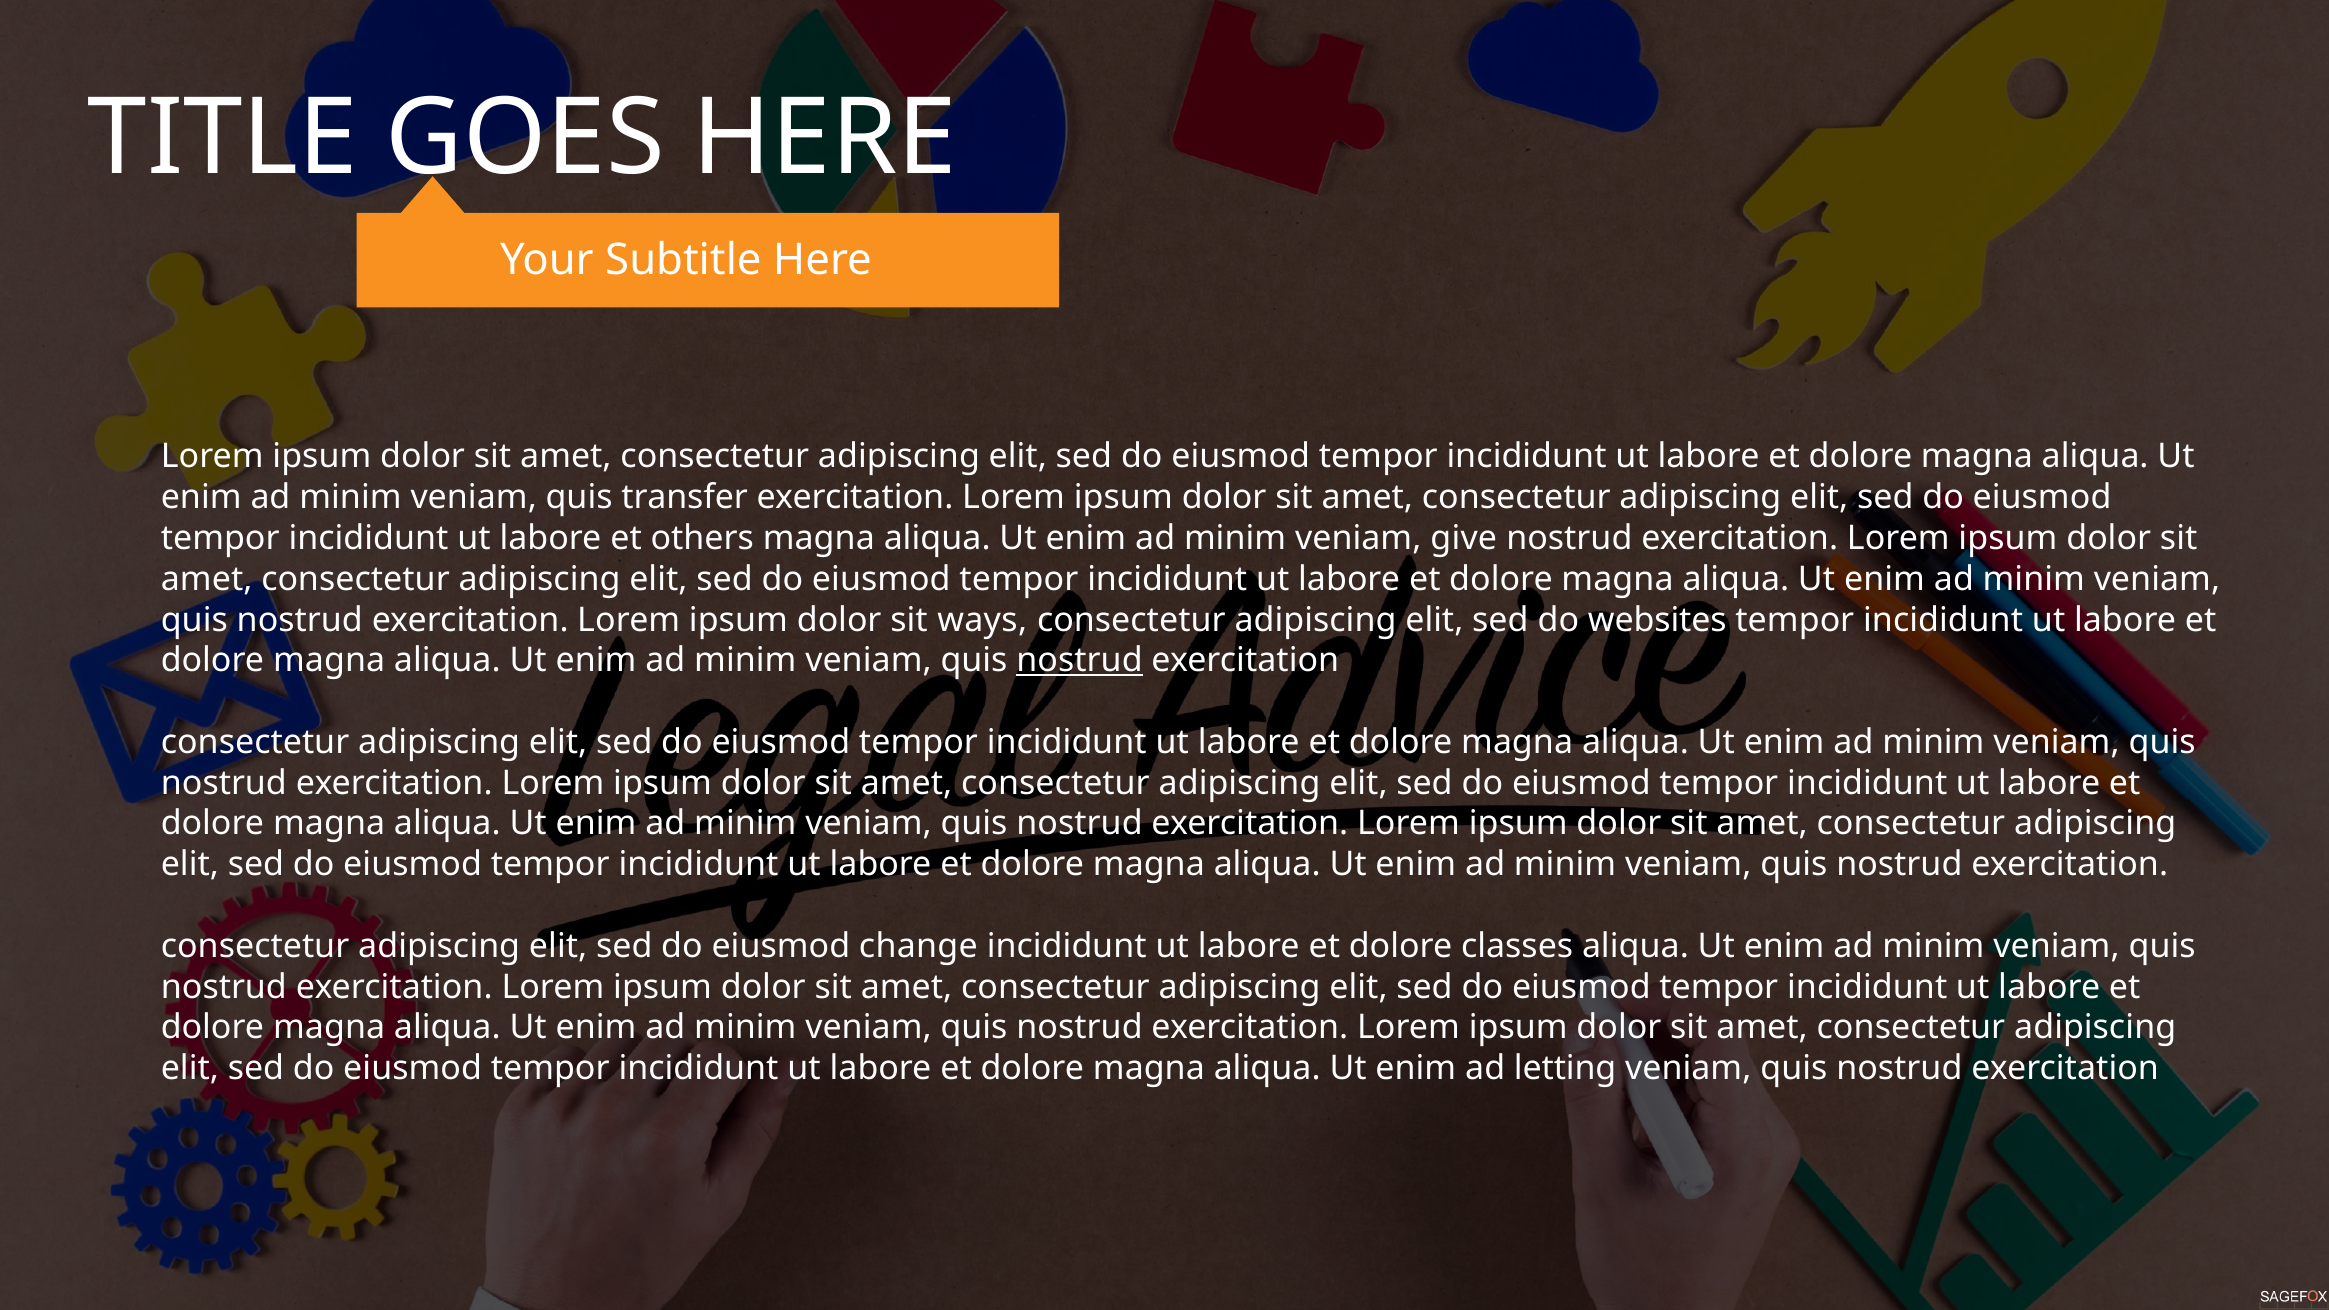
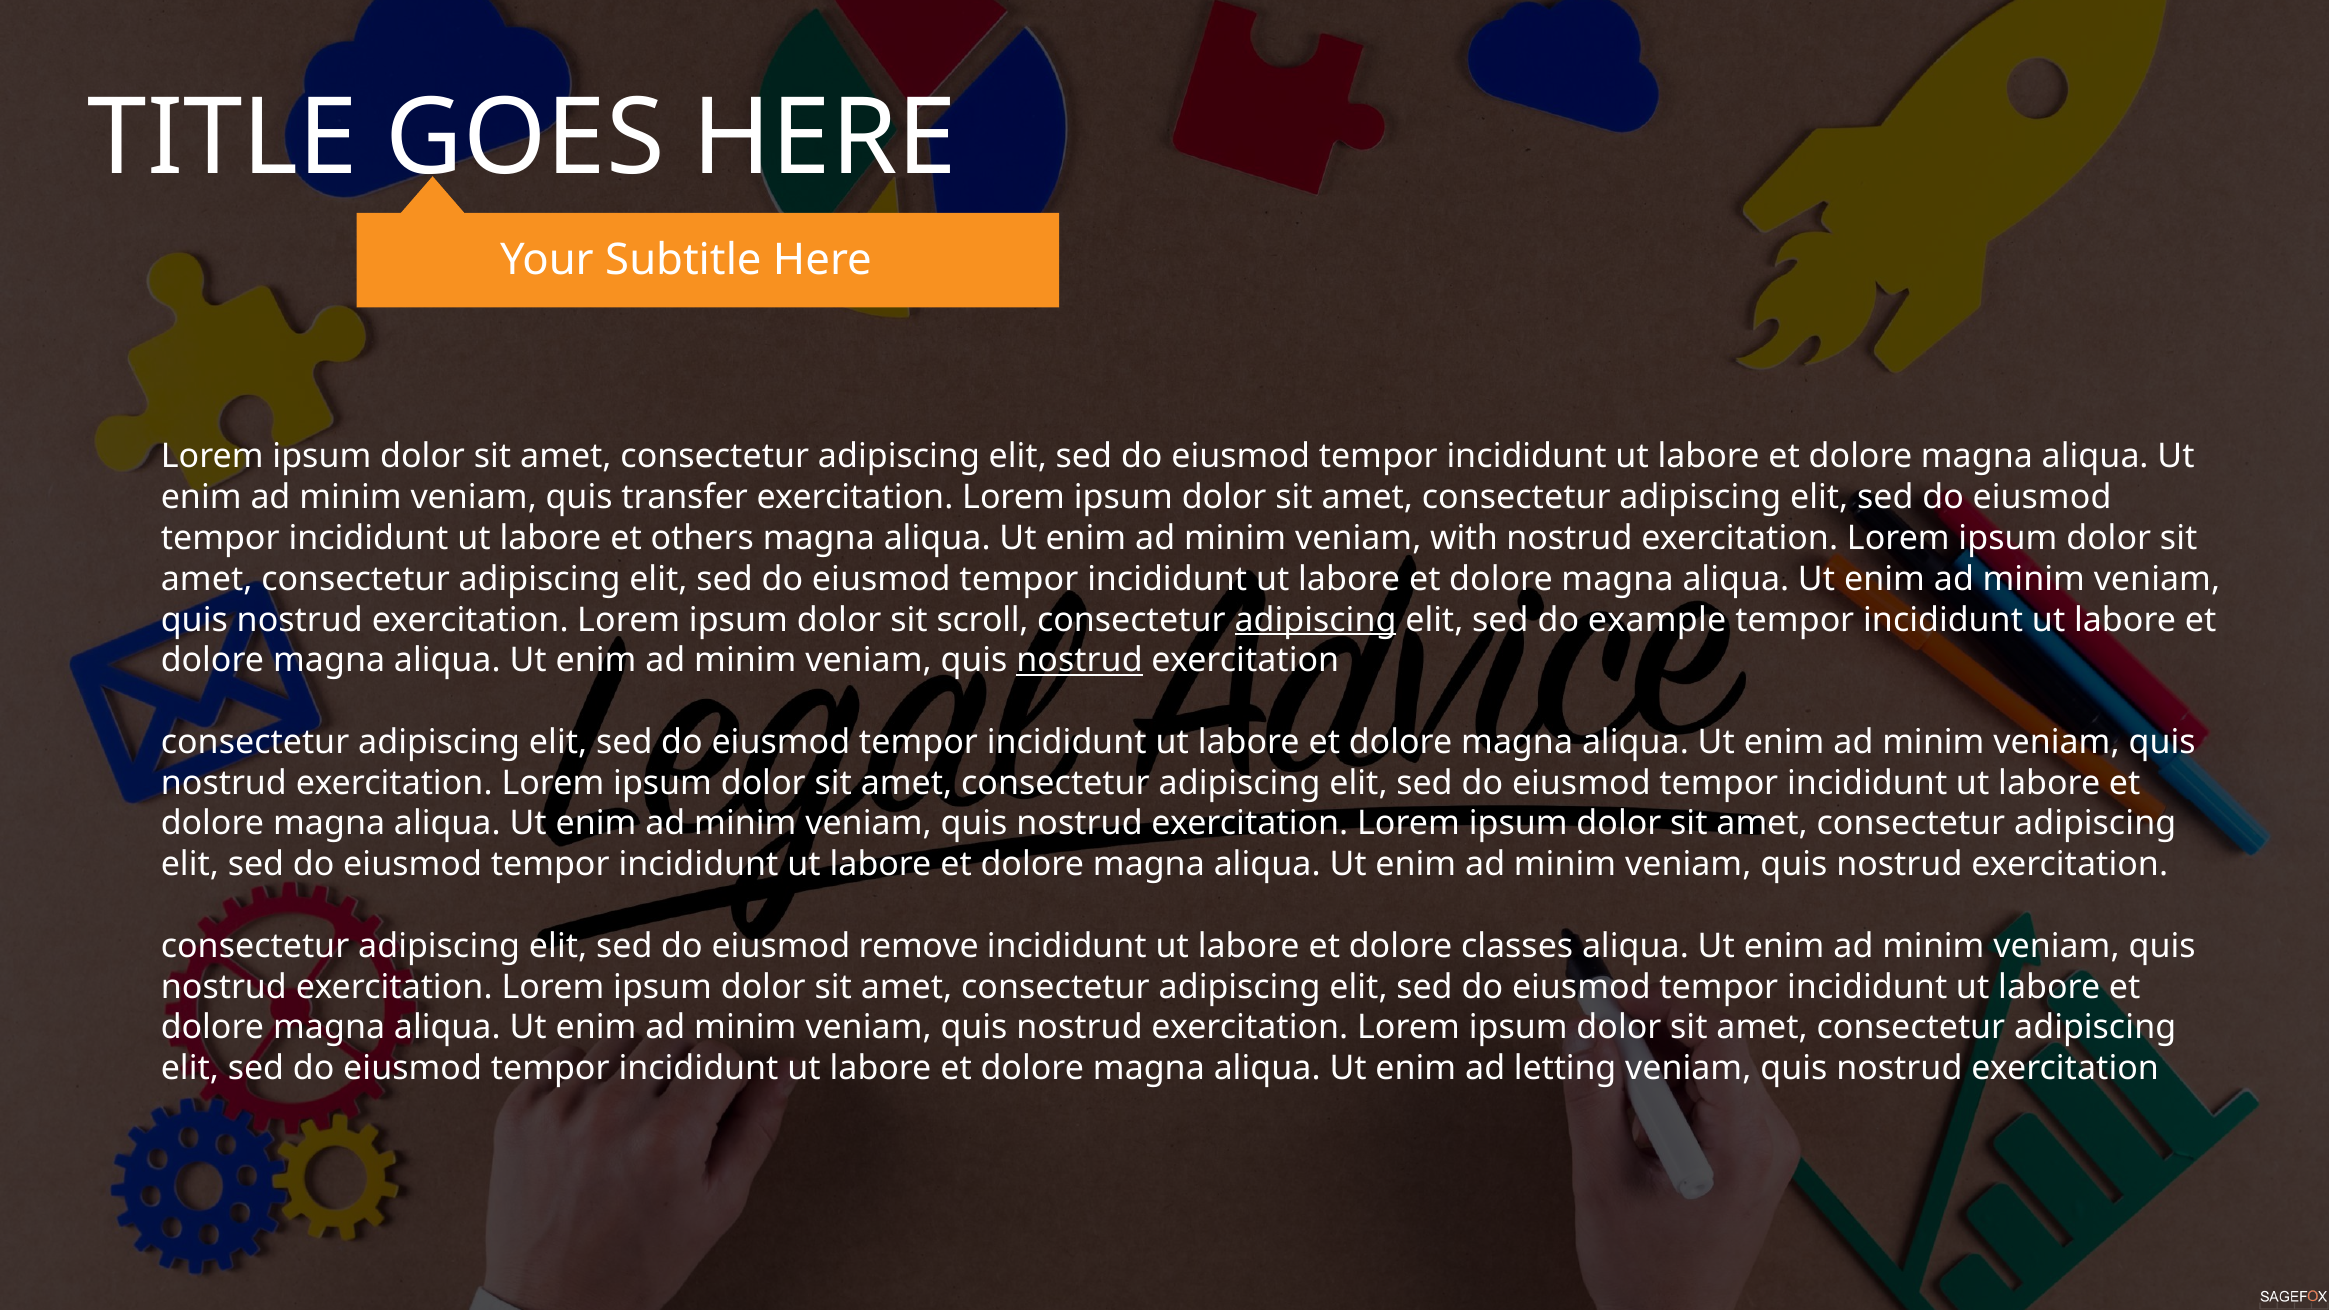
give: give -> with (1464, 538)
ways: ways -> scroll (983, 620)
adipiscing underline: none -> present (1315, 620)
websites: websites -> example (1657, 620)
change: change -> remove (919, 946)
